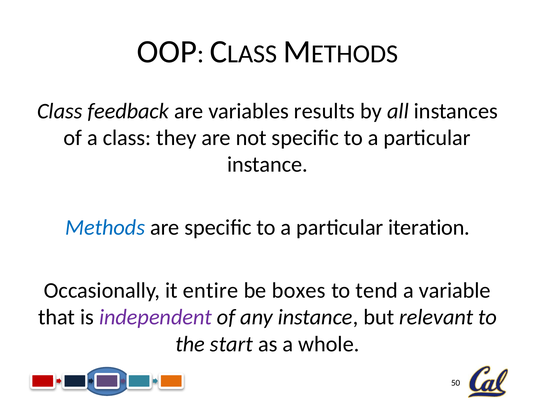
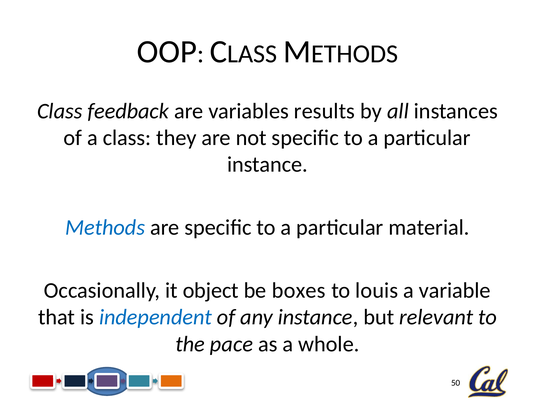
iteration: iteration -> material (429, 228)
entire: entire -> object (211, 291)
tend: tend -> louis (377, 291)
independent colour: purple -> blue (156, 318)
start: start -> pace (232, 344)
